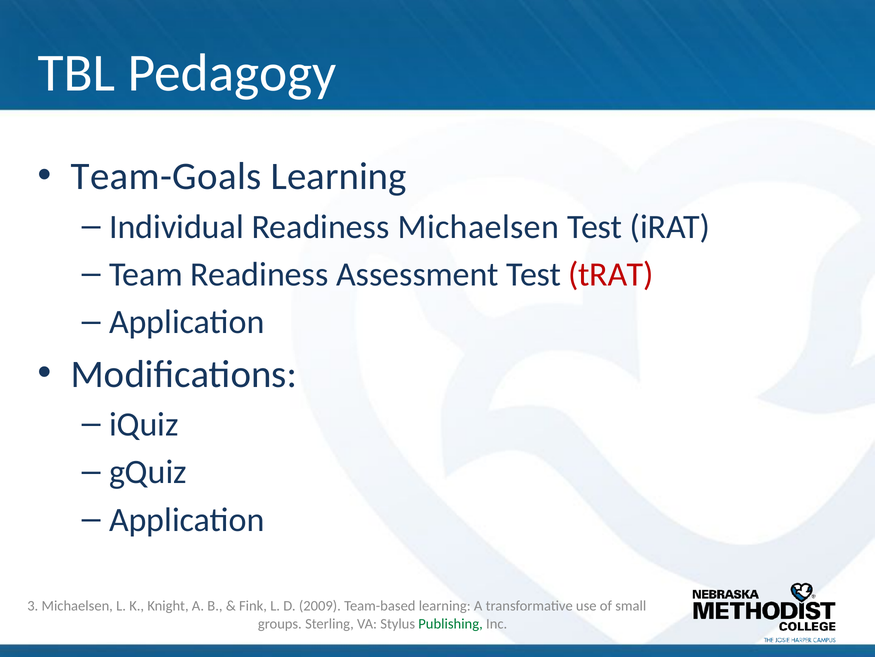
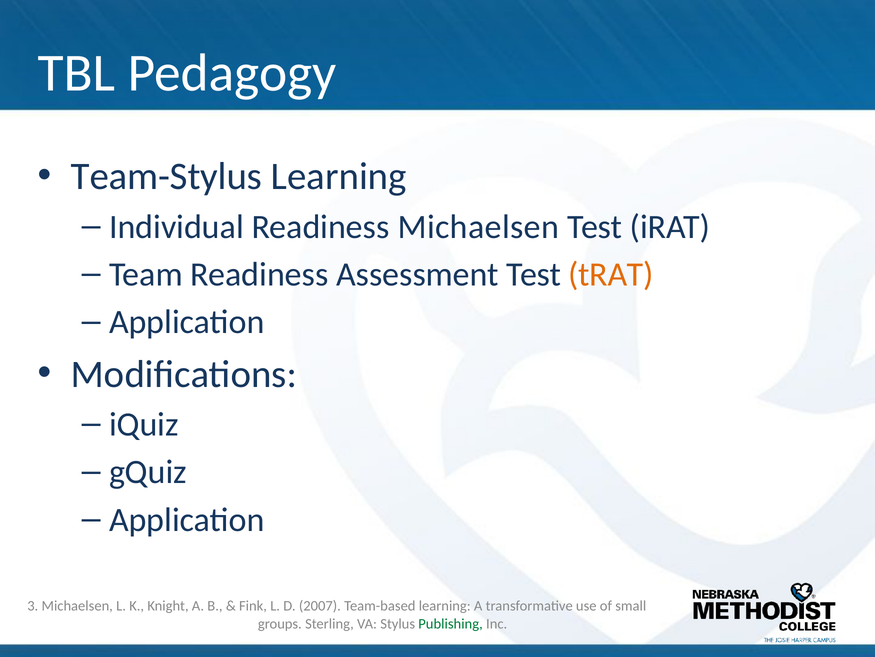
Team-Goals: Team-Goals -> Team-Stylus (166, 176)
tRAT colour: red -> orange (611, 274)
2009: 2009 -> 2007 (320, 605)
